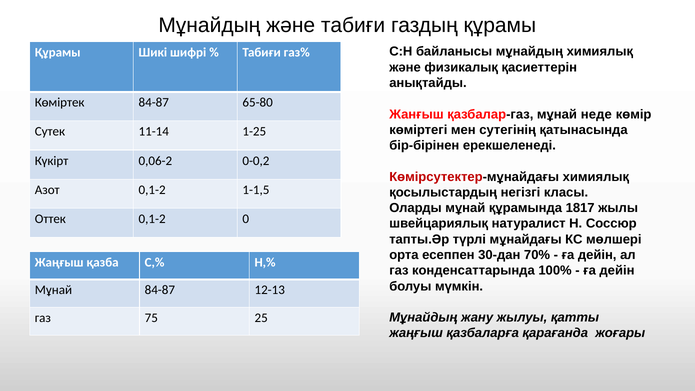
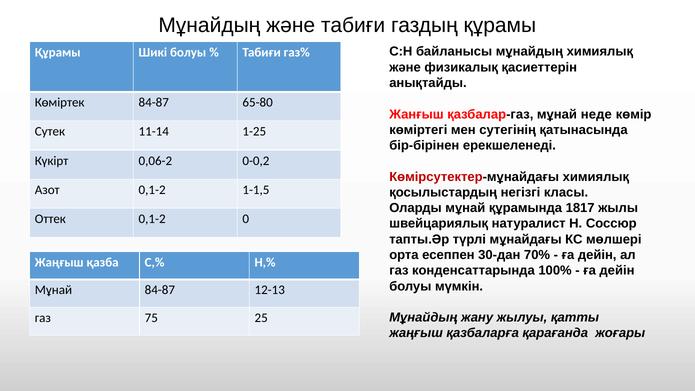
Шикі шифрі: шифрі -> болуы (188, 52)
